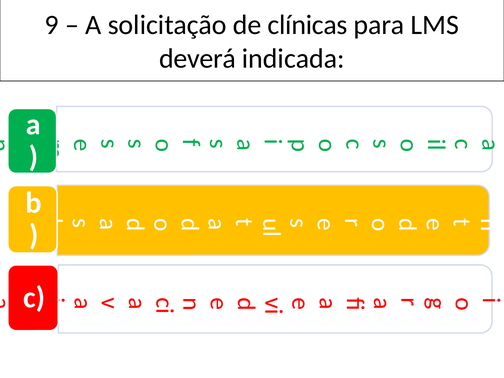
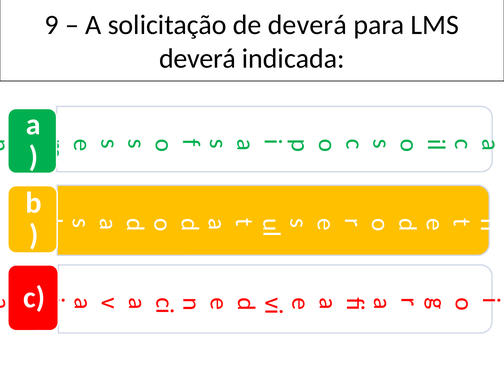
de clínicas: clínicas -> deverá (307, 25)
